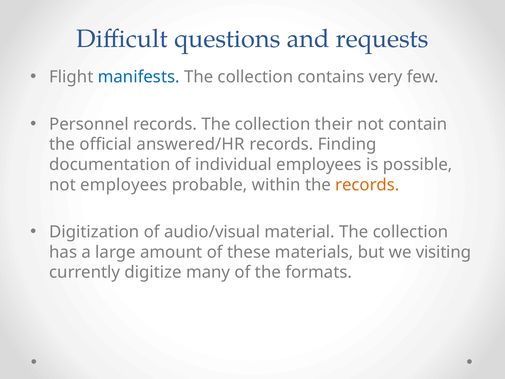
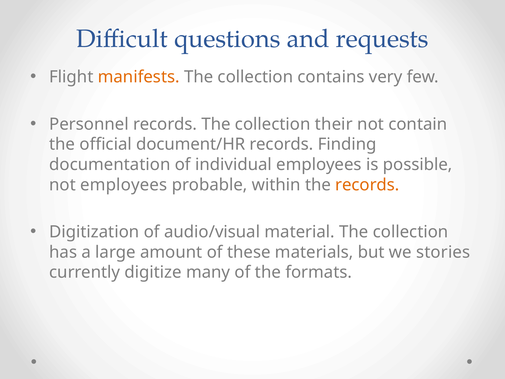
manifests colour: blue -> orange (139, 77)
answered/HR: answered/HR -> document/HR (191, 144)
visiting: visiting -> stories (443, 252)
